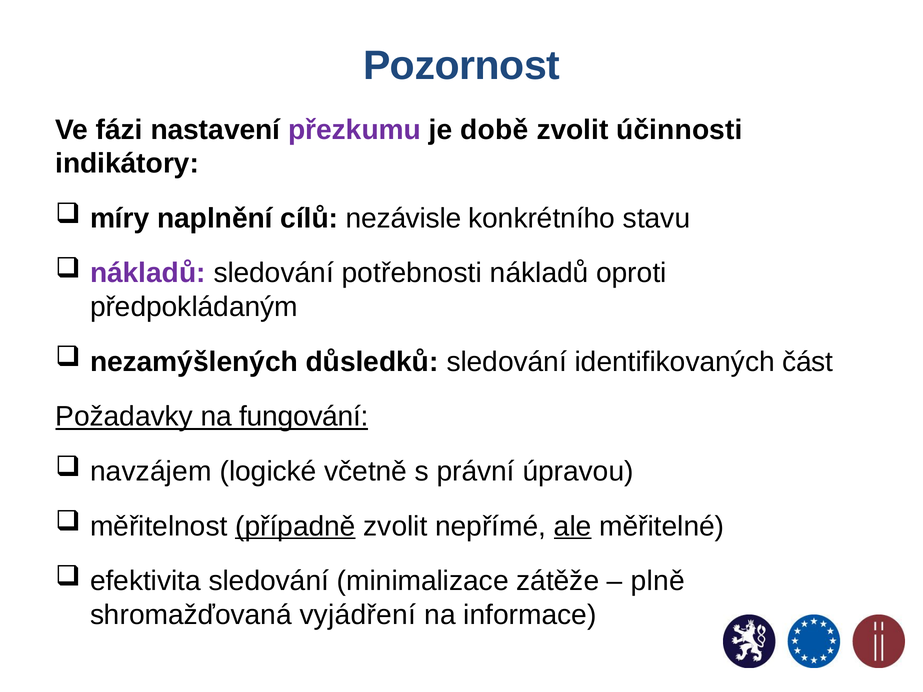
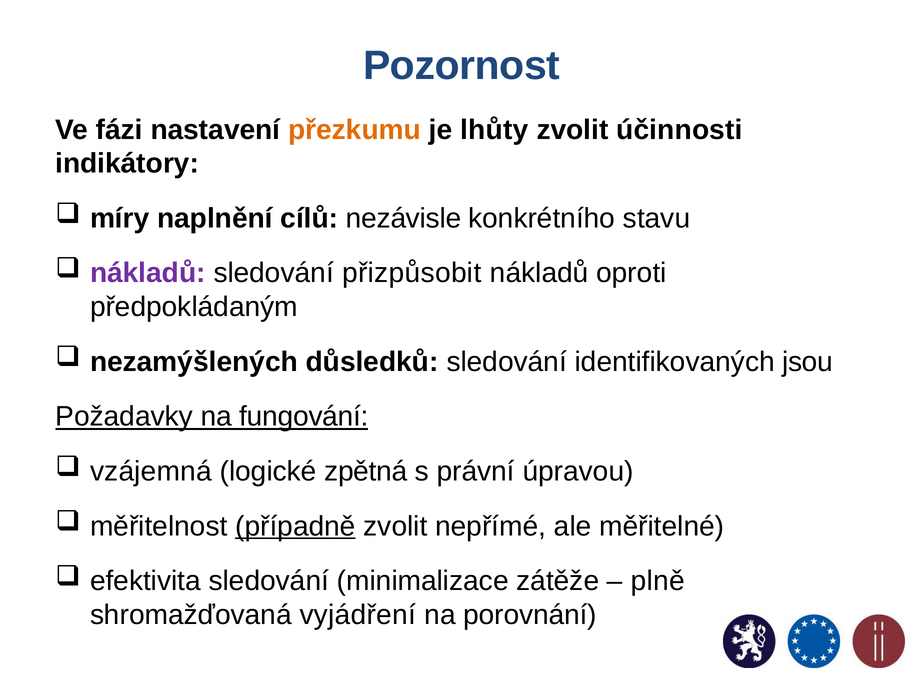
přezkumu colour: purple -> orange (355, 130)
době: době -> lhůty (494, 130)
potřebnosti: potřebnosti -> přizpůsobit (412, 273)
část: část -> jsou (808, 362)
navzájem: navzájem -> vzájemná (151, 472)
včetně: včetně -> zpětná (366, 472)
ale underline: present -> none (573, 526)
informace: informace -> porovnání (530, 615)
